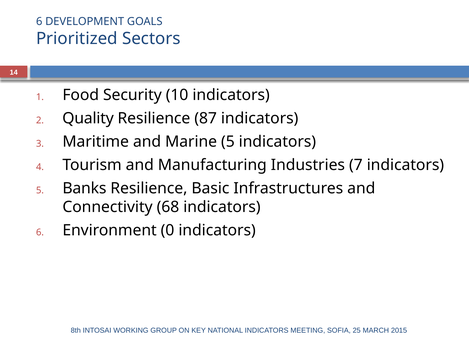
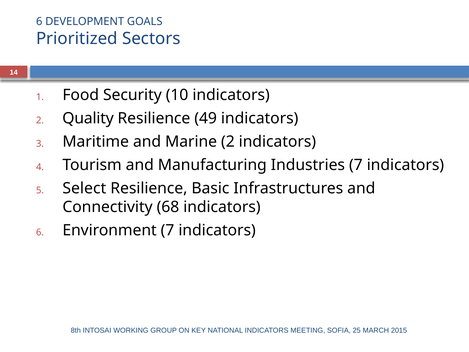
87: 87 -> 49 (206, 118)
Marine 5: 5 -> 2 (228, 142)
Banks: Banks -> Select (84, 188)
Environment 0: 0 -> 7 (168, 230)
